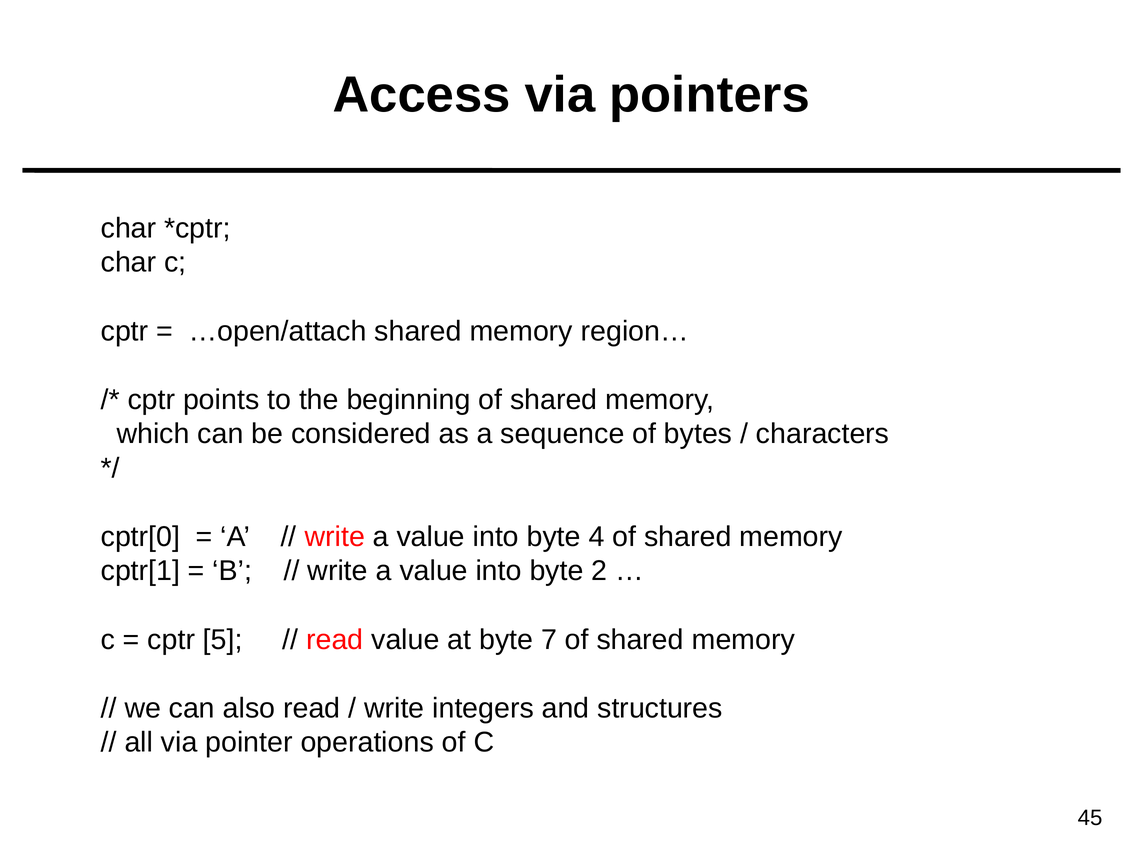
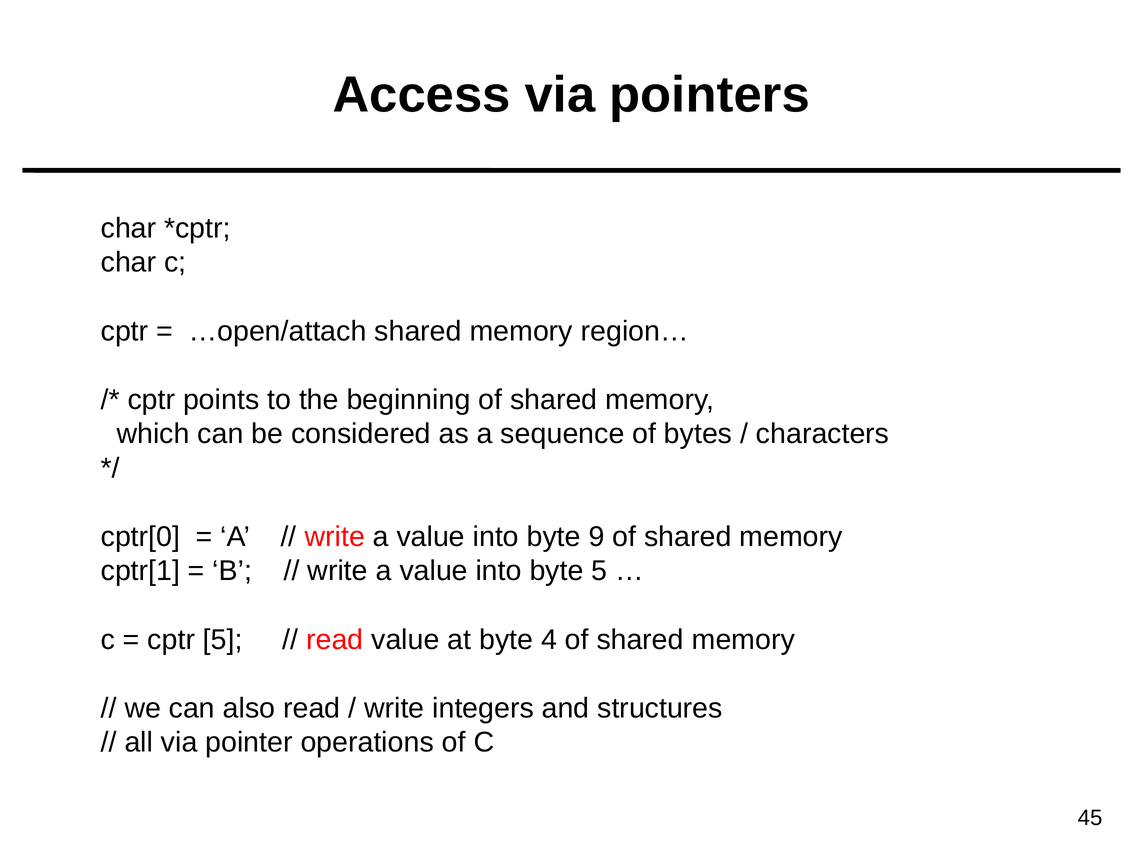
4: 4 -> 9 (597, 537)
byte 2: 2 -> 5 (599, 571)
7: 7 -> 4 (549, 640)
